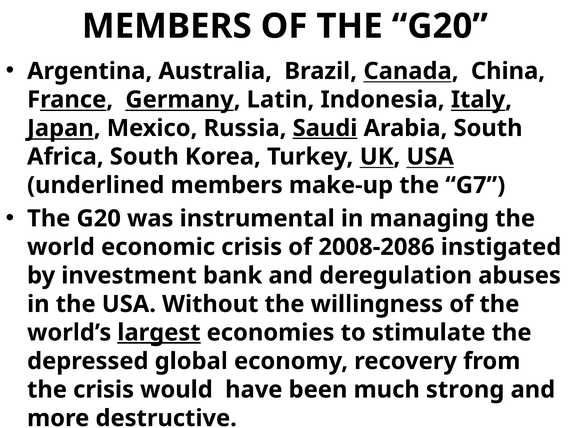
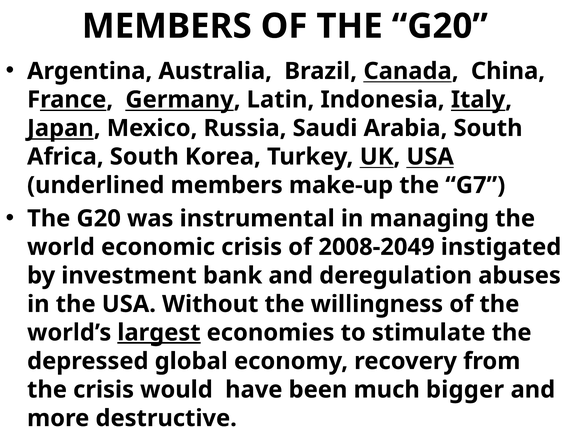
Saudi underline: present -> none (325, 128)
2008-2086: 2008-2086 -> 2008-2049 (376, 247)
strong: strong -> bigger (465, 389)
